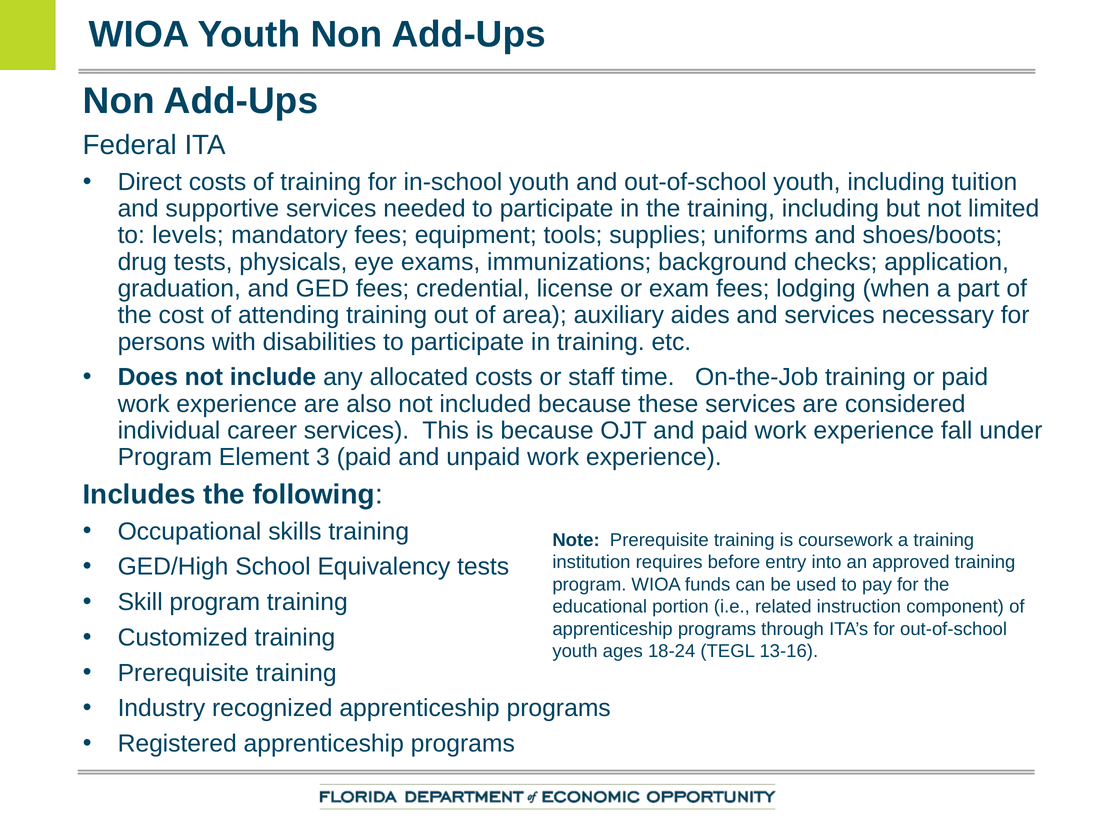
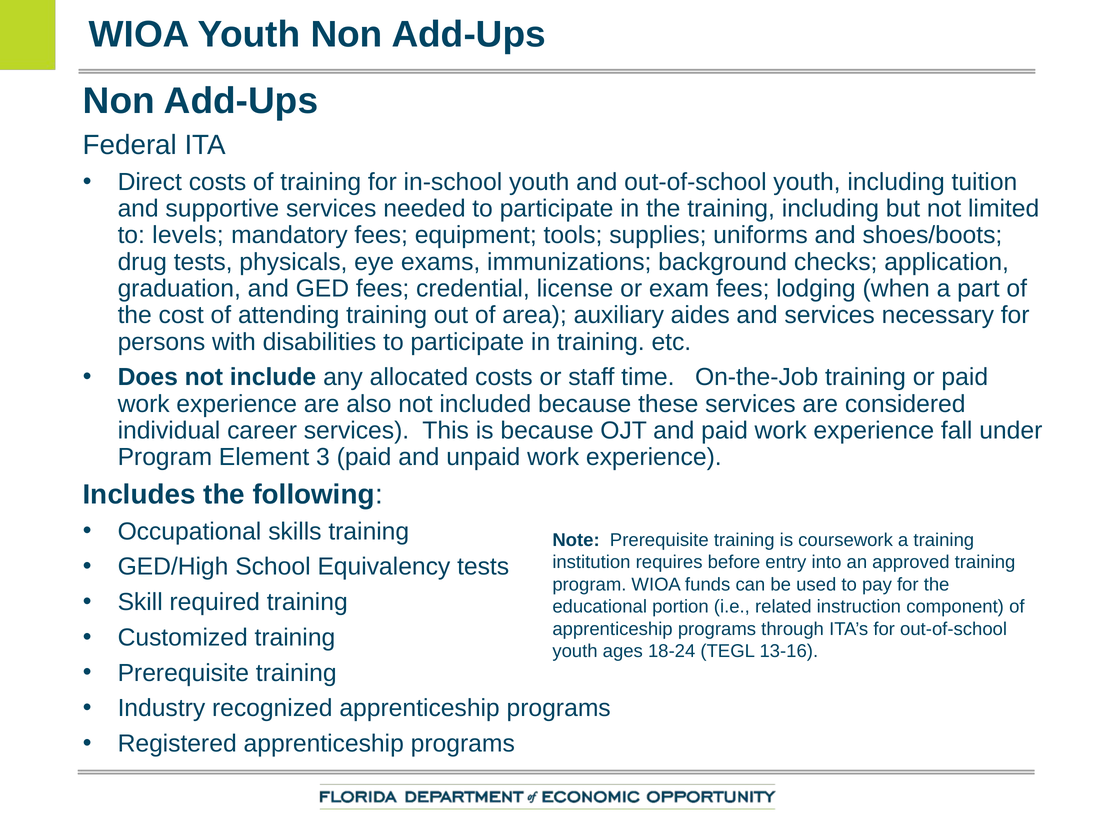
Skill program: program -> required (215, 603)
